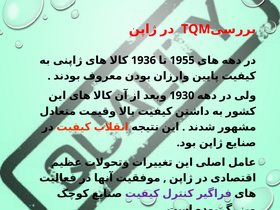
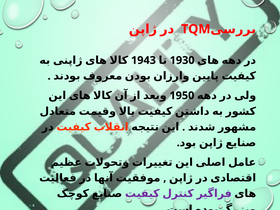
1936: 1936 -> 1943 (143, 60)
1955: 1955 -> 1930 (182, 60)
1930: 1930 -> 1950 (182, 96)
